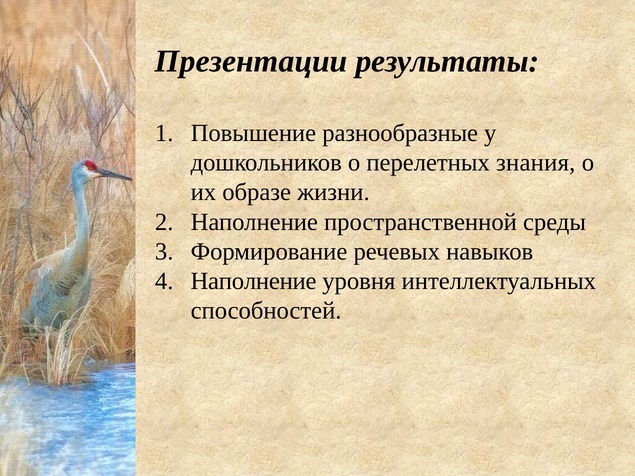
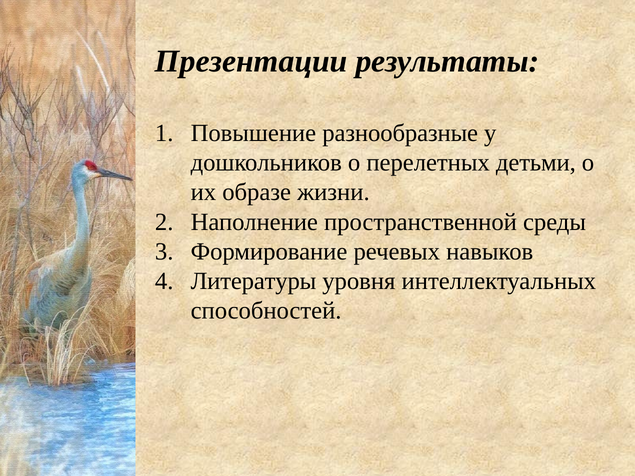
знания: знания -> детьми (536, 163)
Наполнение: Наполнение -> Литературы (253, 281)
